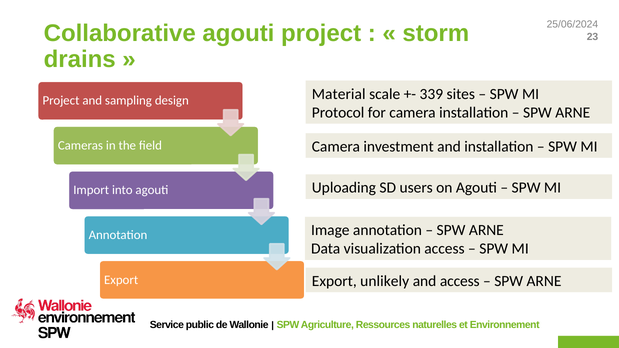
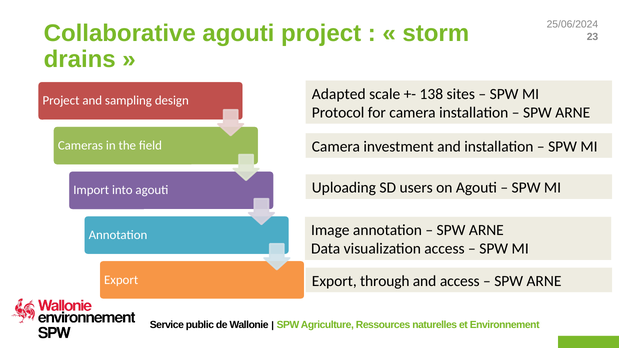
Material: Material -> Adapted (339, 94)
339: 339 -> 138 (431, 94)
unlikely: unlikely -> through (385, 281)
